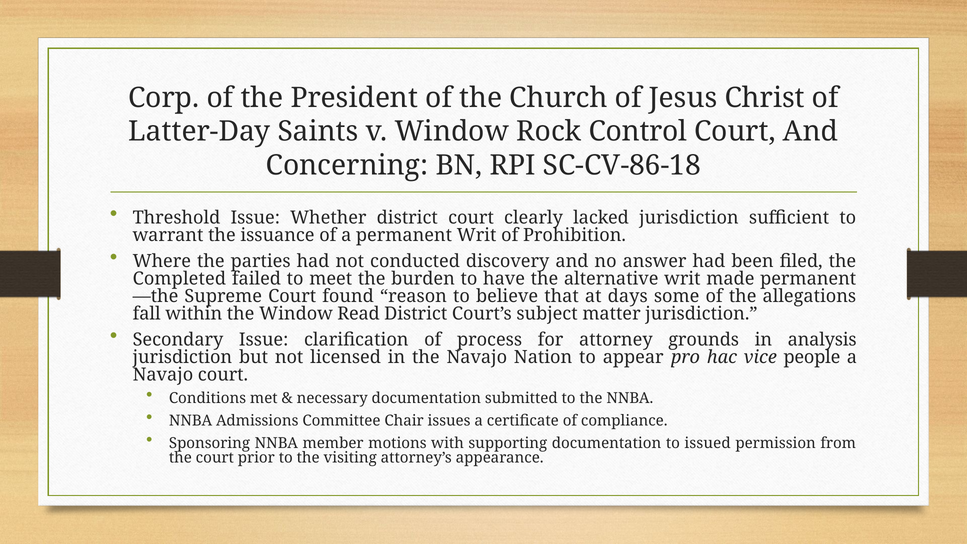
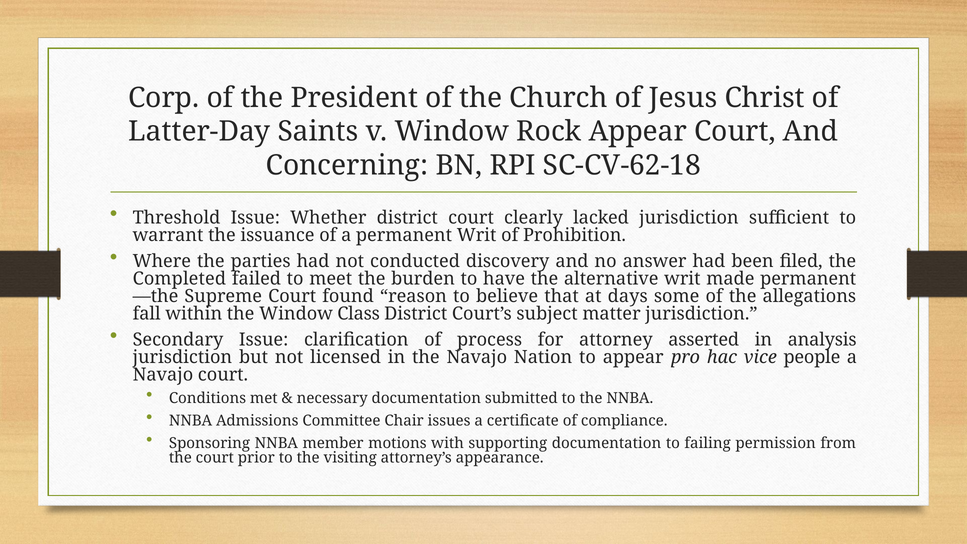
Rock Control: Control -> Appear (638, 132)
SC-CV-86-18: SC-CV-86-18 -> SC-CV-62-18 (622, 165)
Read: Read -> Class (359, 314)
grounds: grounds -> asserted (704, 340)
issued: issued -> failing (708, 443)
